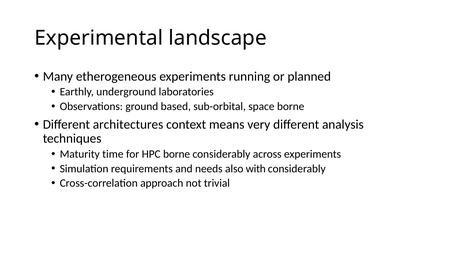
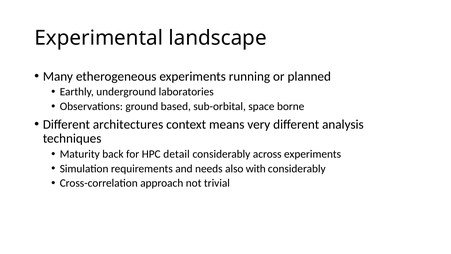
time: time -> back (113, 154)
HPC borne: borne -> detail (177, 154)
